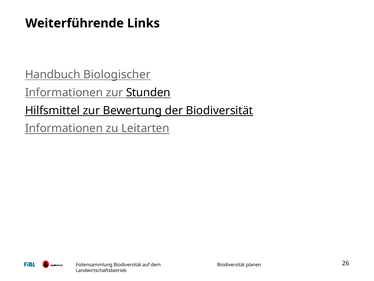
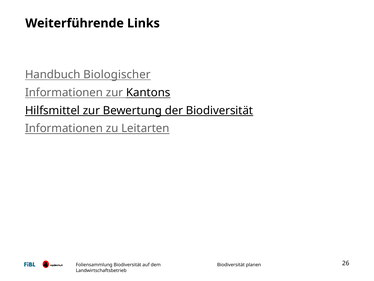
Stunden: Stunden -> Kantons (148, 92)
